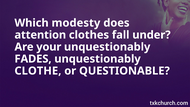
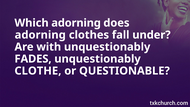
Which modesty: modesty -> adorning (76, 23)
attention: attention -> adorning (40, 35)
your: your -> with (49, 47)
